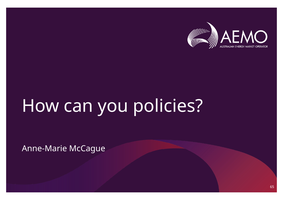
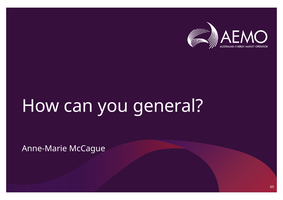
policies: policies -> general (168, 106)
